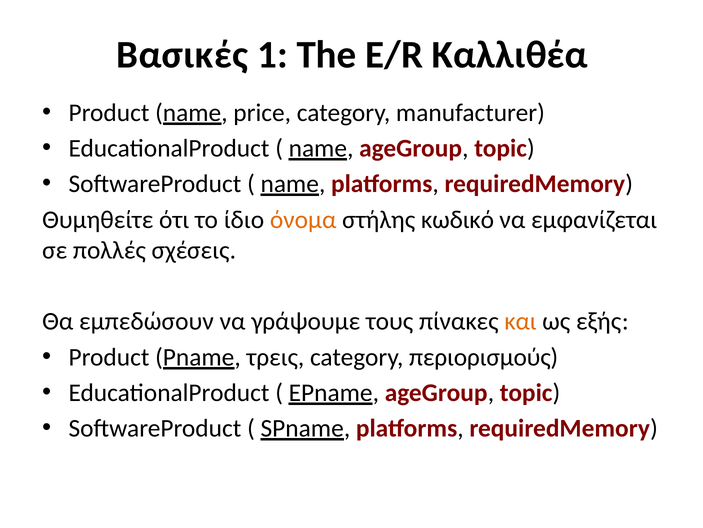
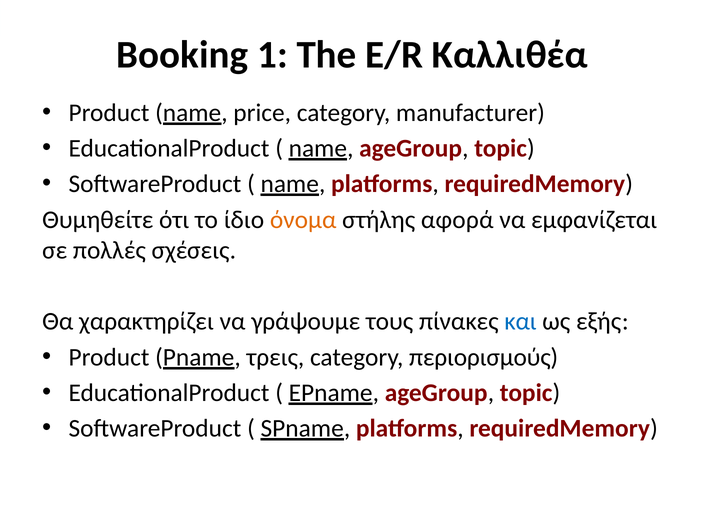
Βασικές: Βασικές -> Booking (182, 55)
κωδικό: κωδικό -> αφορά (457, 219)
εμπεδώσουν: εμπεδώσουν -> χαρακτηρίζει (146, 321)
και colour: orange -> blue (520, 321)
